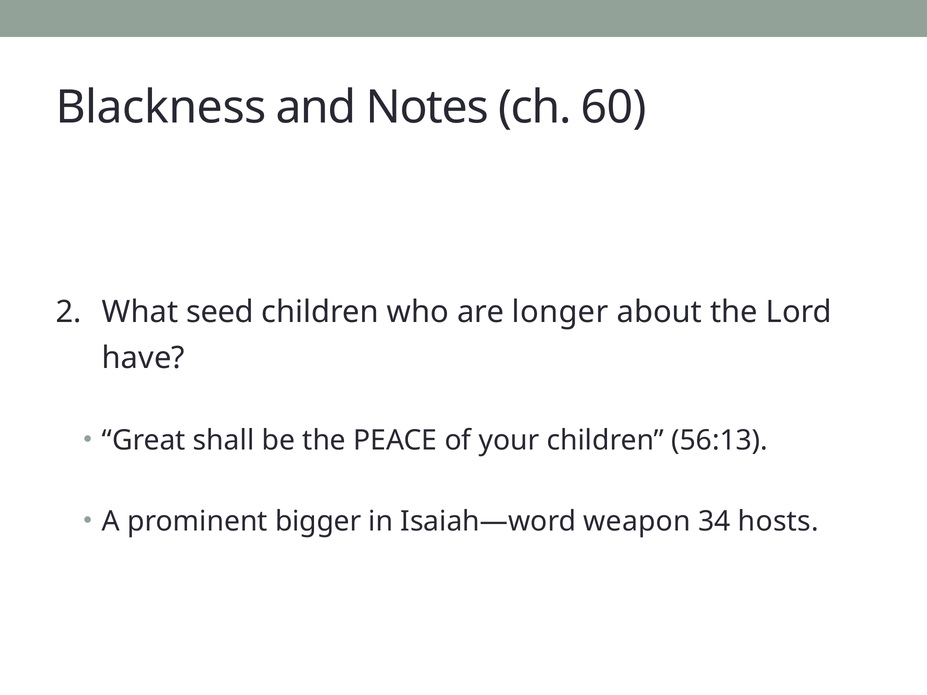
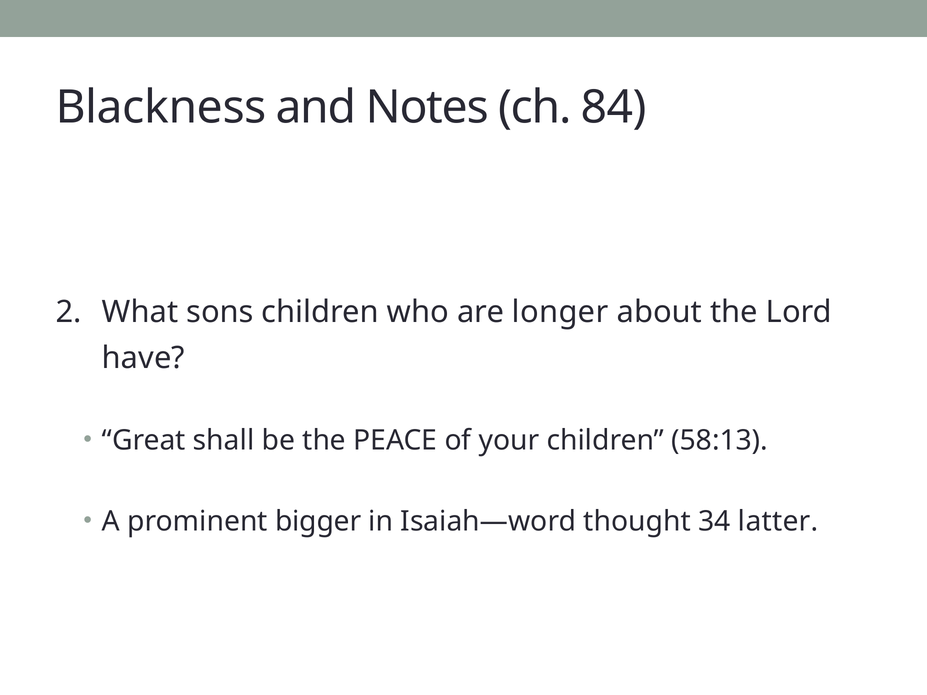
60: 60 -> 84 (614, 108)
seed: seed -> sons (220, 312)
56:13: 56:13 -> 58:13 (720, 441)
weapon: weapon -> thought (637, 522)
hosts: hosts -> latter (778, 522)
